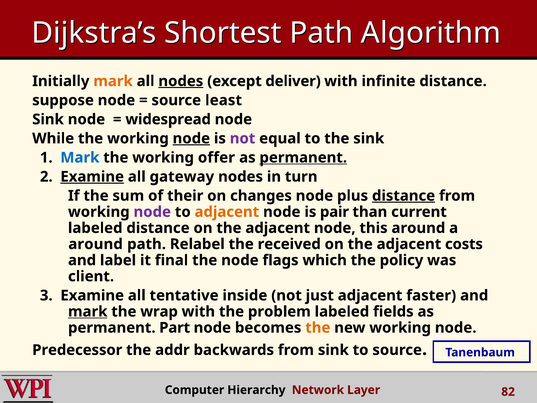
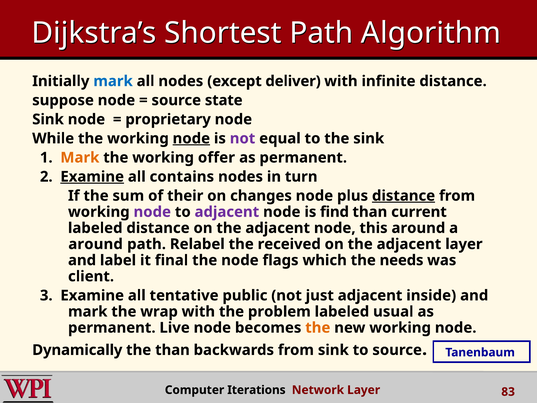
mark colour: orange -> blue (113, 81)
nodes underline: present -> none (181, 81)
least: least -> state (224, 100)
widespread: widespread -> proprietary (168, 119)
Mark colour: blue -> orange (80, 157)
permanent underline: present -> none (303, 157)
gateway: gateway -> contains (182, 177)
adjacent colour: orange -> purple (227, 212)
pair: pair -> find (334, 212)
adjacent costs: costs -> layer (464, 244)
policy: policy -> needs (402, 260)
inside: inside -> public (245, 295)
faster: faster -> inside (431, 295)
mark underline: present -> none (88, 311)
fields: fields -> usual (393, 311)
Part: Part -> Live (175, 328)
Predecessor: Predecessor -> Dynamically (77, 350)
the addr: addr -> than (172, 350)
Hierarchy: Hierarchy -> Iterations (256, 390)
82: 82 -> 83 (508, 392)
